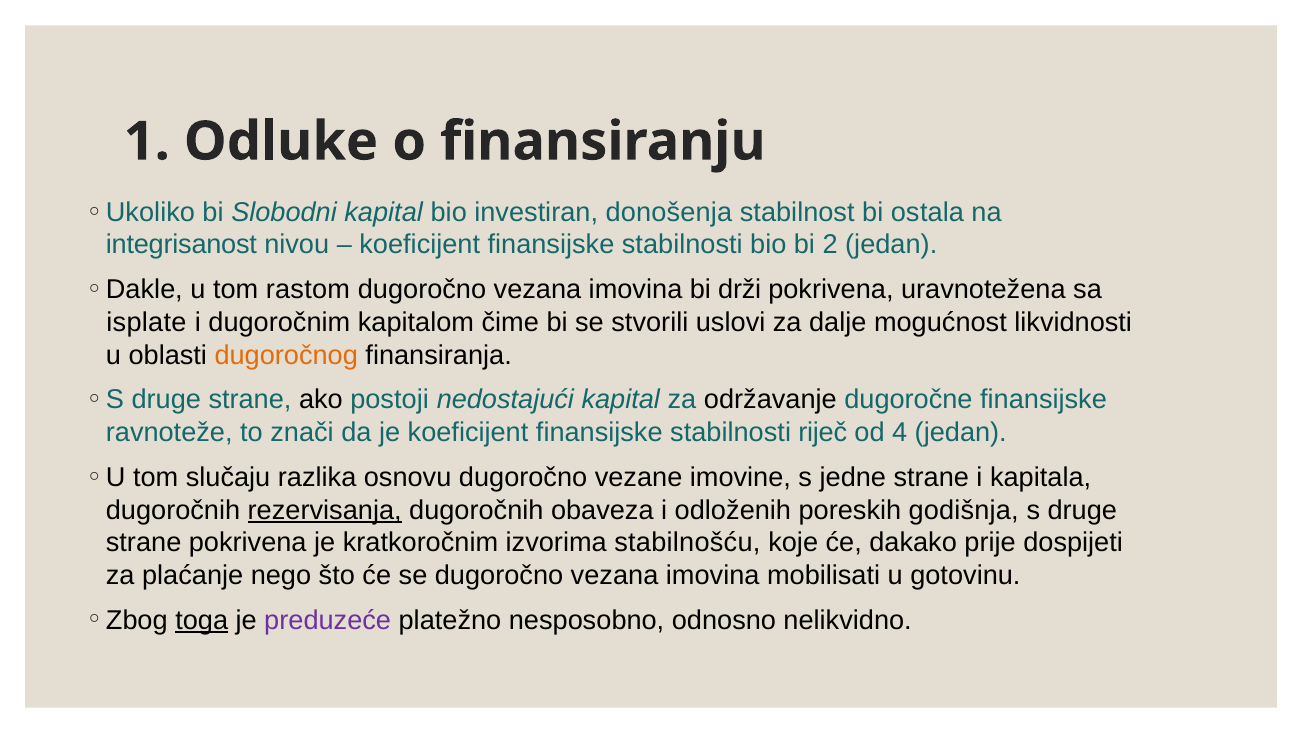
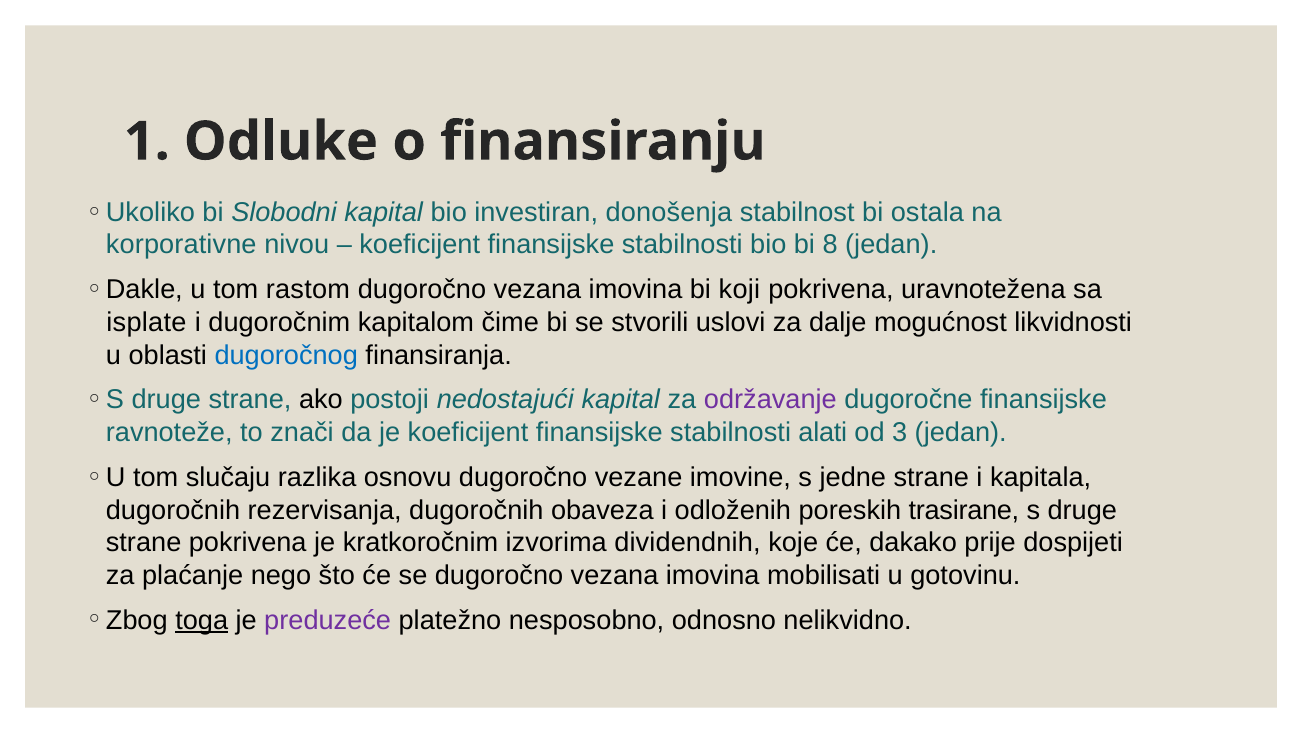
integrisanost: integrisanost -> korporativne (181, 245)
2: 2 -> 8 (830, 245)
drži: drži -> koji (739, 290)
dugoročnog colour: orange -> blue (286, 355)
održavanje colour: black -> purple (770, 400)
riječ: riječ -> alati (823, 432)
4: 4 -> 3 (900, 432)
rezervisanja underline: present -> none (325, 510)
godišnja: godišnja -> trasirane (964, 510)
stabilnošću: stabilnošću -> dividendnih (687, 542)
